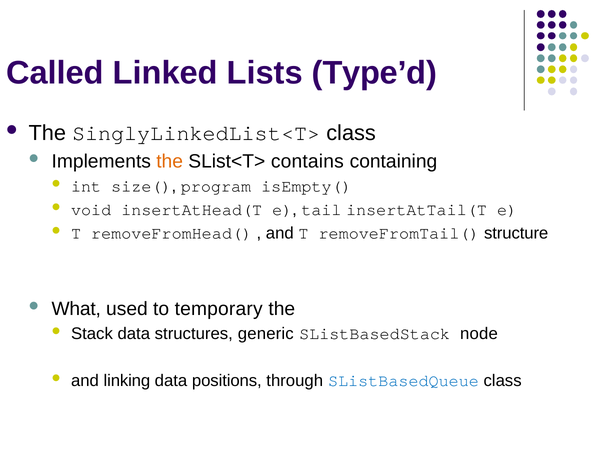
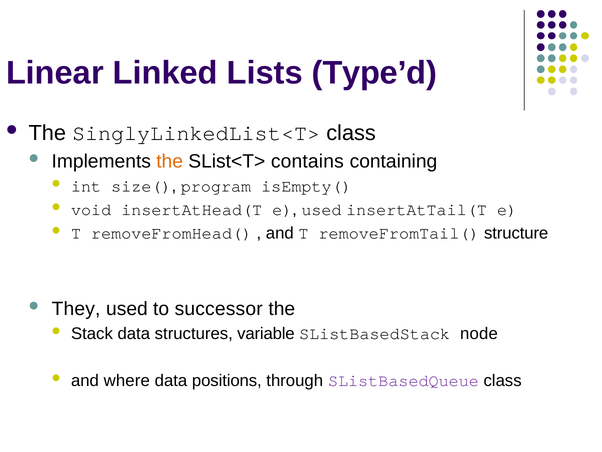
Called: Called -> Linear (55, 73)
e tail: tail -> used (321, 209)
What: What -> They (76, 309)
temporary: temporary -> successor (219, 309)
generic: generic -> variable (266, 333)
linking: linking -> where (127, 380)
SListBasedQueue colour: blue -> purple (403, 380)
